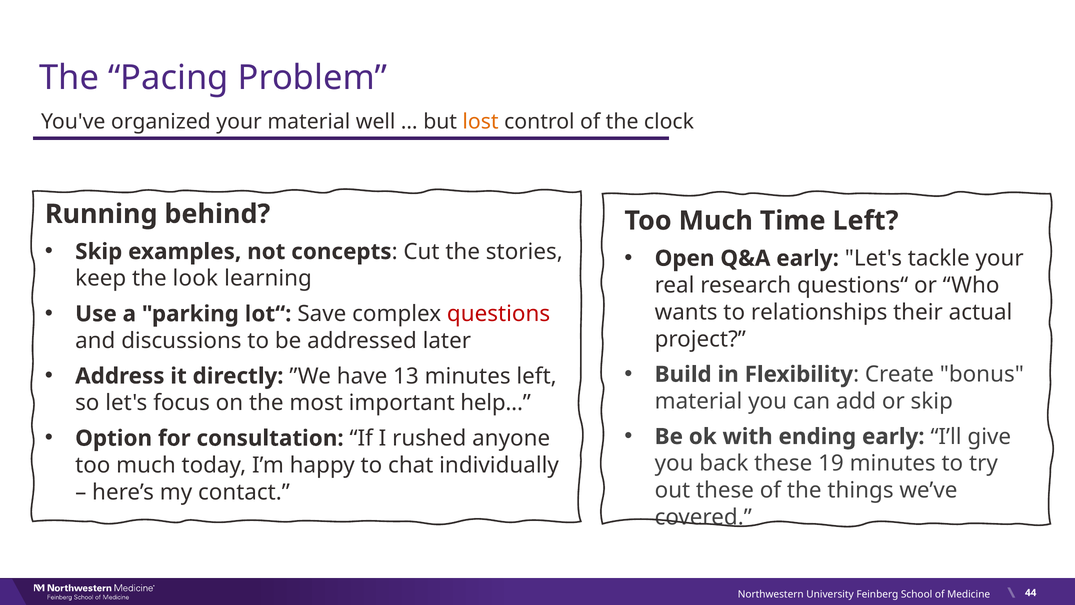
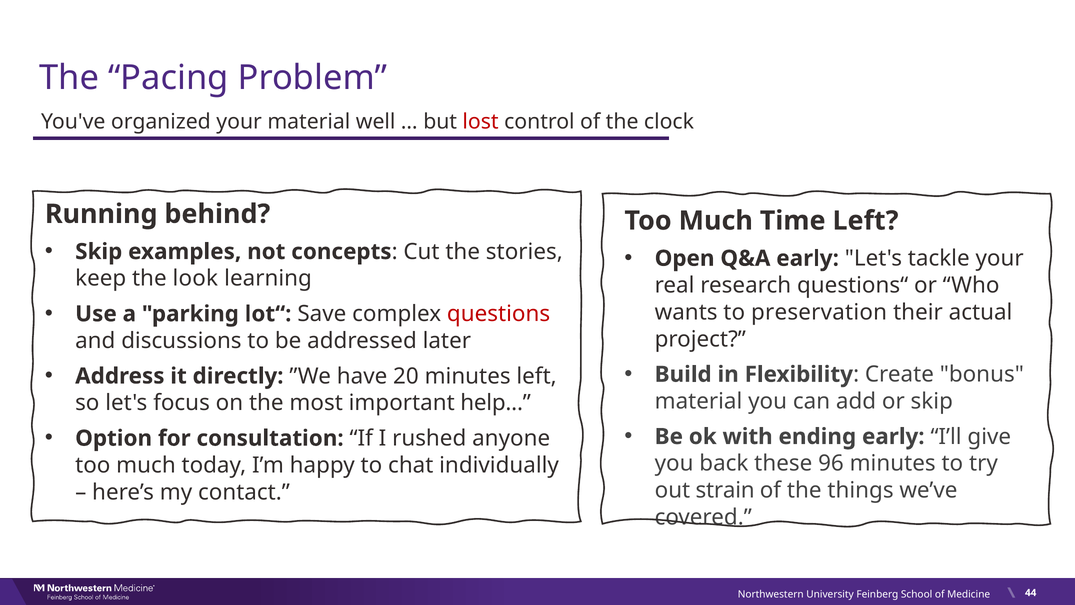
lost colour: orange -> red (481, 121)
relationships: relationships -> preservation (819, 312)
13: 13 -> 20 (406, 376)
19: 19 -> 96 (831, 463)
out these: these -> strain (725, 490)
